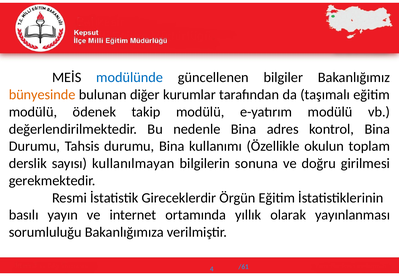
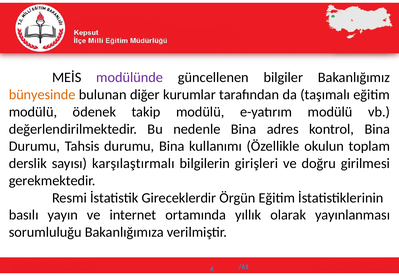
modülünde colour: blue -> purple (130, 78)
kullanılmayan: kullanılmayan -> karşılaştırmalı (133, 164)
sonuna: sonuna -> girişleri (257, 164)
